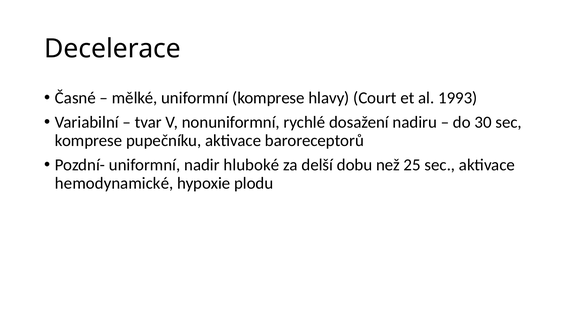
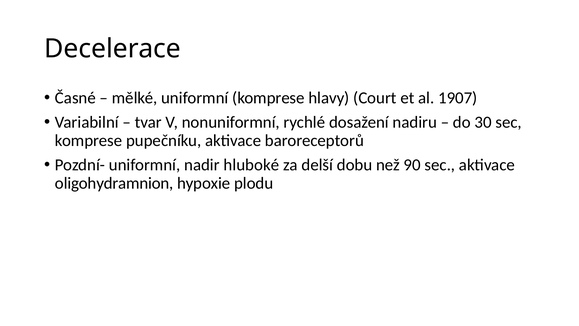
1993: 1993 -> 1907 (458, 98)
25: 25 -> 90 (412, 165)
hemodynamické: hemodynamické -> oligohydramnion (114, 183)
